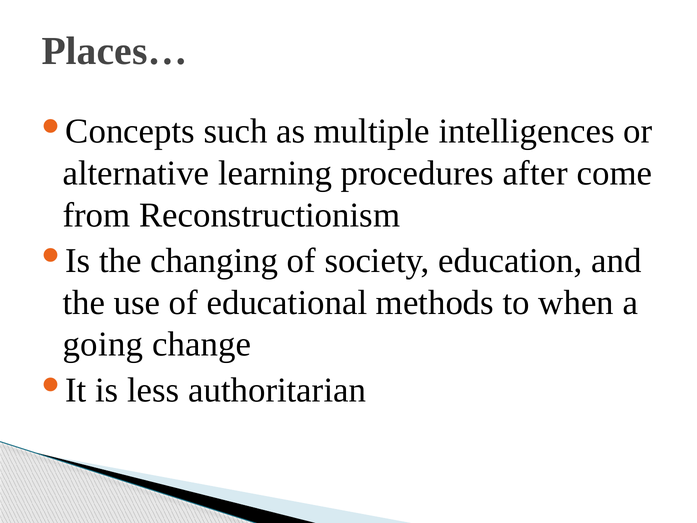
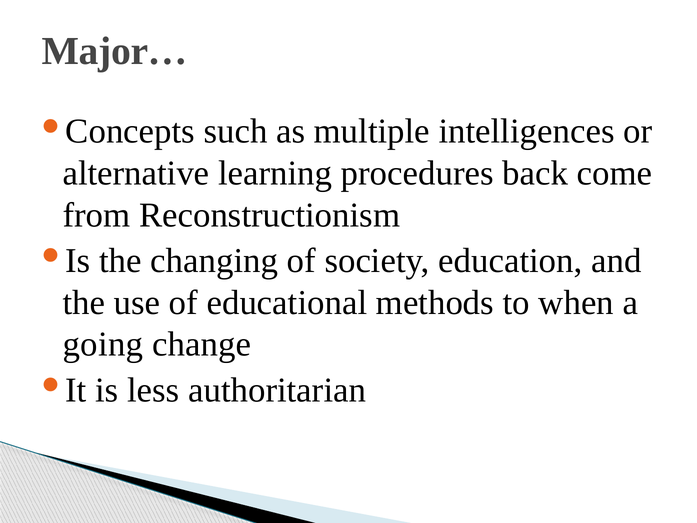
Places…: Places… -> Major… (115, 51)
after: after -> back (535, 173)
